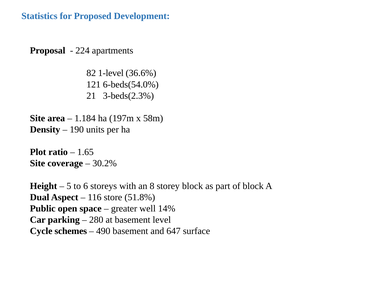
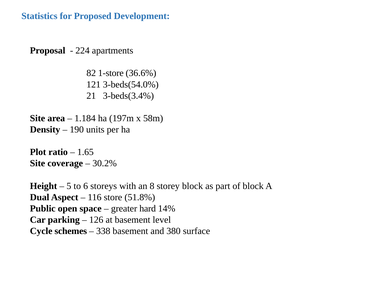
1-level: 1-level -> 1-store (111, 73)
6-beds(54.0%: 6-beds(54.0% -> 3-beds(54.0% (131, 85)
3-beds(2.3%: 3-beds(2.3% -> 3-beds(3.4% (128, 96)
well: well -> hard (148, 209)
280: 280 -> 126 (96, 220)
490: 490 -> 338 (103, 232)
647: 647 -> 380 (174, 232)
